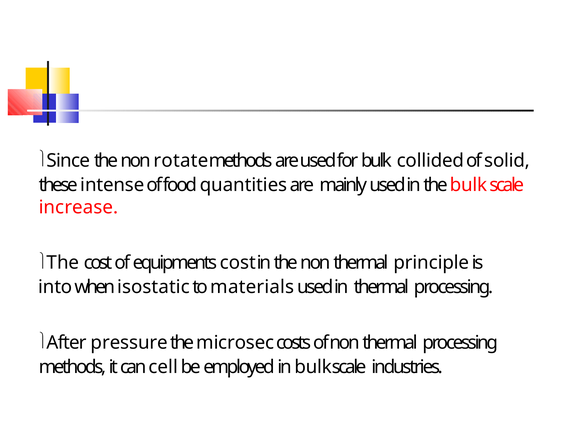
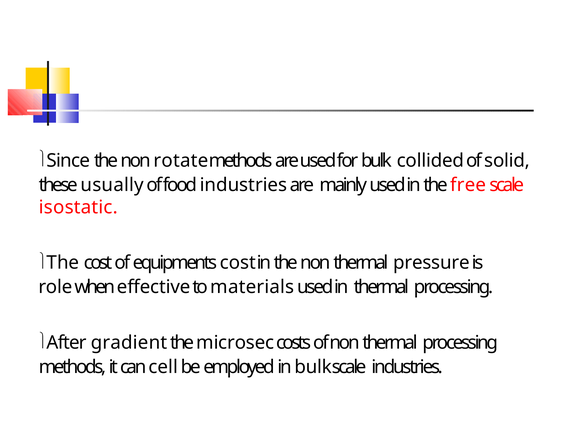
intense: intense -> usually (112, 185)
food quantities: quantities -> industries (243, 185)
the bulk: bulk -> free (468, 185)
increase: increase -> isostatic (78, 208)
principle: principle -> pressure (431, 263)
into: into -> role (55, 287)
isostatic: isostatic -> effective (154, 287)
pressure: pressure -> gradient (129, 343)
